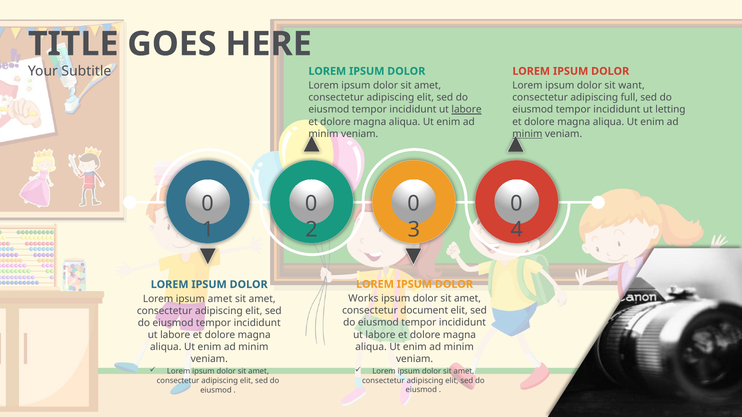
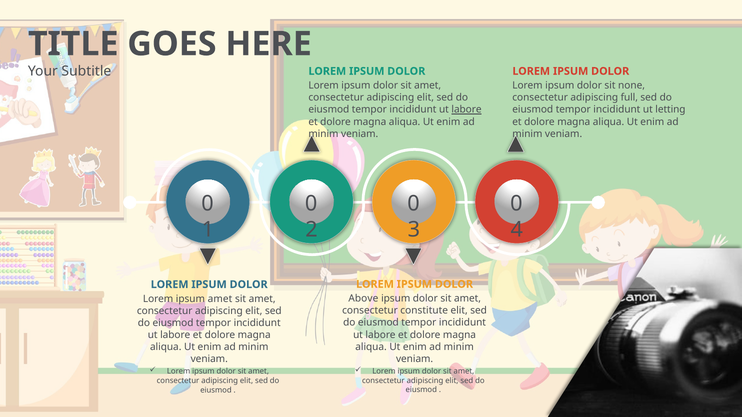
want: want -> none (632, 86)
minim underline: present -> none (527, 134)
Works: Works -> Above (363, 299)
document: document -> constitute (424, 311)
